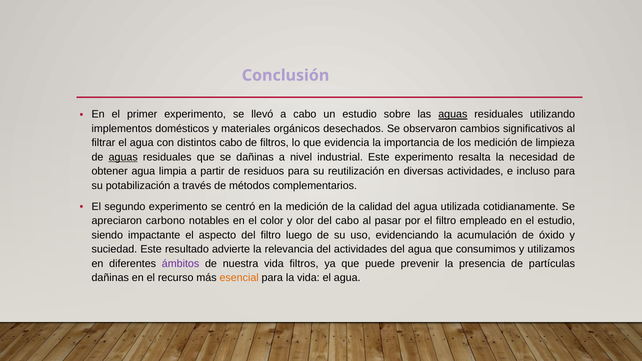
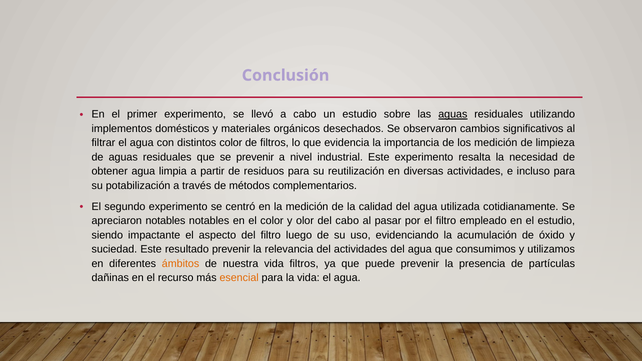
distintos cabo: cabo -> color (231, 143)
aguas underline: present -> none (123, 157)
se dañinas: dañinas -> prevenir (255, 157)
apreciaron carbono: carbono -> notables (166, 221)
resultado advierte: advierte -> prevenir (231, 249)
ámbitos colour: purple -> orange (181, 264)
